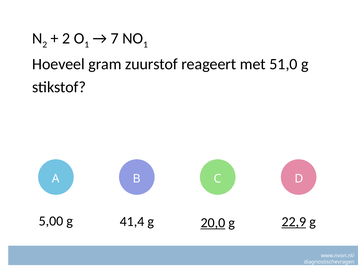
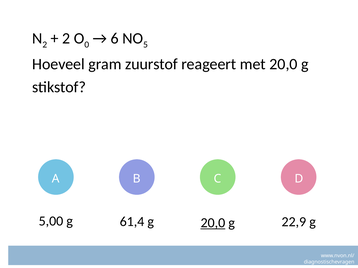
1: 1 -> 0 (87, 45)
7: 7 -> 6 (115, 38)
1: 1 -> 5 (146, 45)
met 51,0: 51,0 -> 20,0 (283, 64)
41,4: 41,4 -> 61,4 (132, 222)
22,9 underline: present -> none (294, 222)
